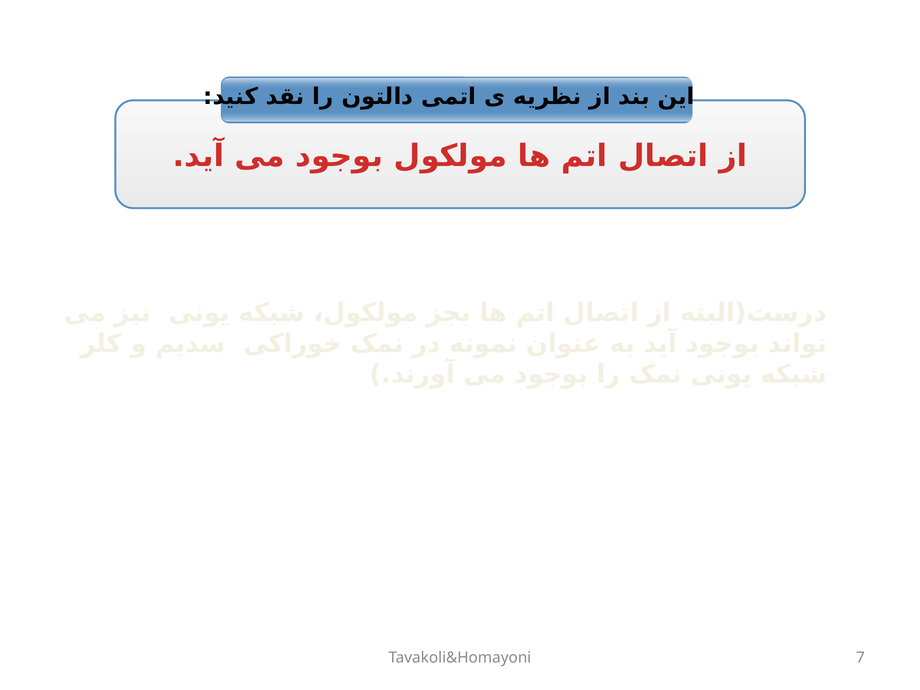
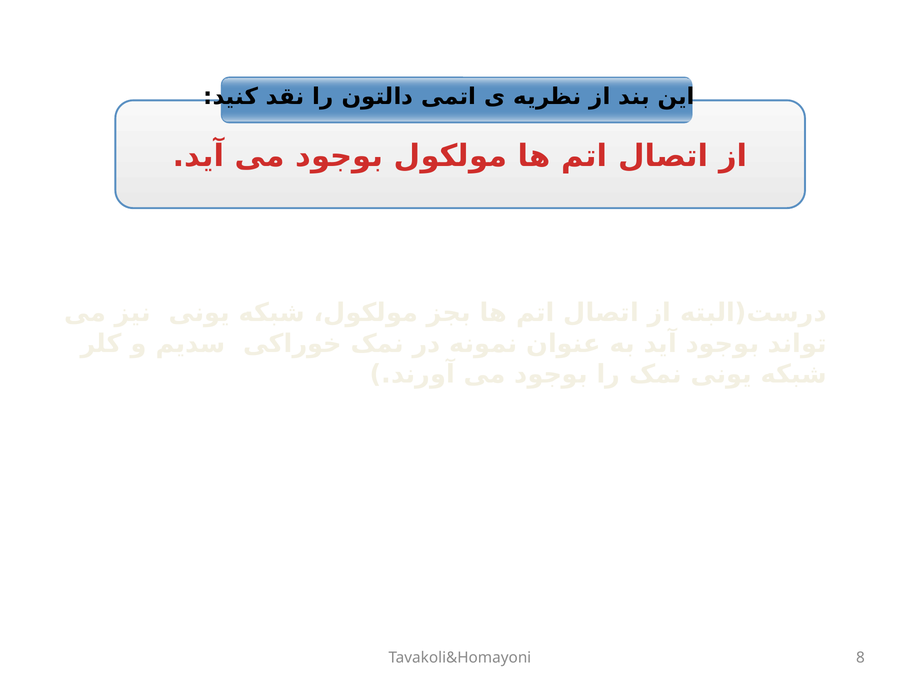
7: 7 -> 8 (860, 658)
